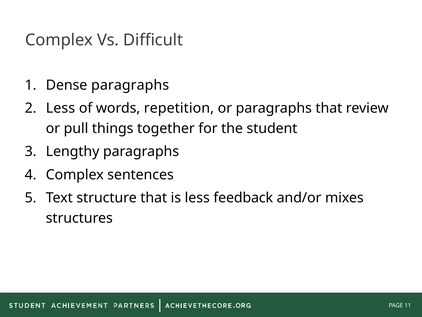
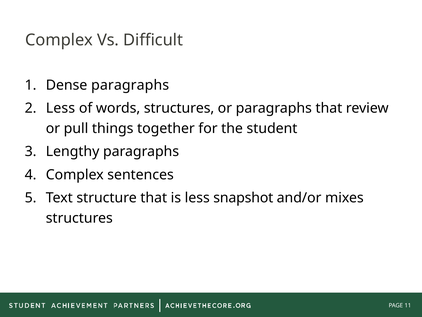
words repetition: repetition -> structures (179, 108)
feedback: feedback -> snapshot (243, 197)
